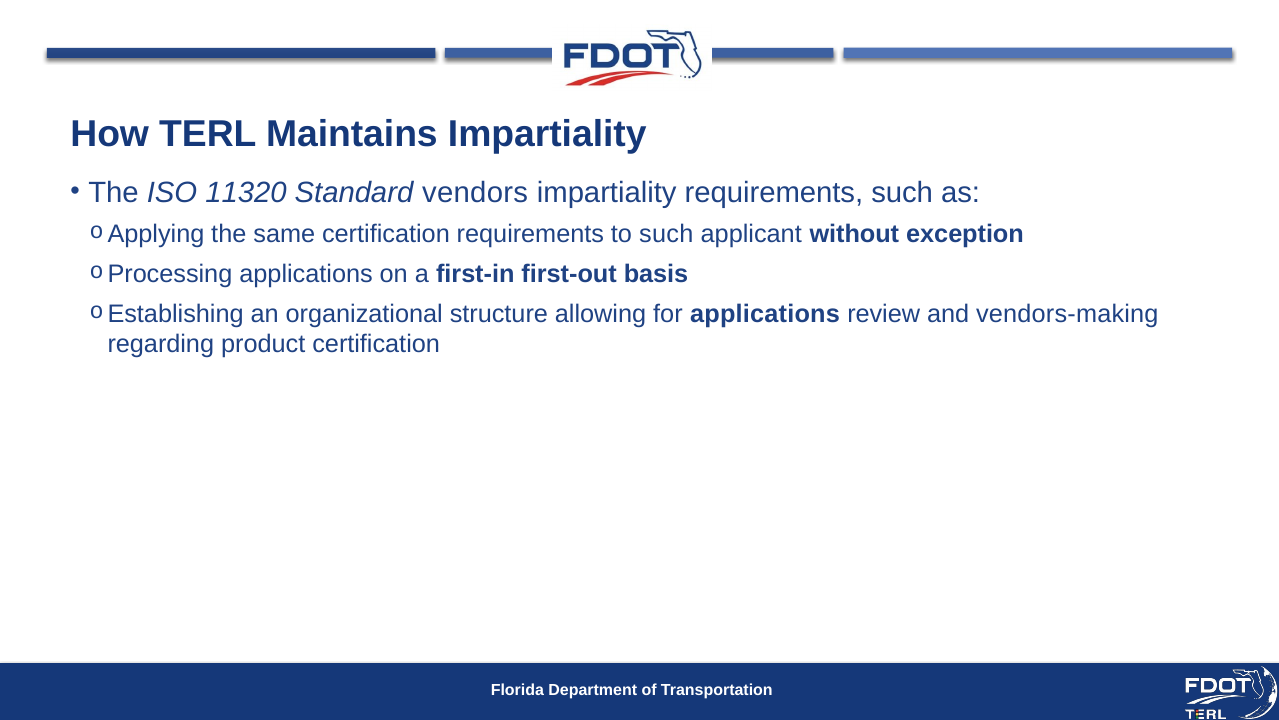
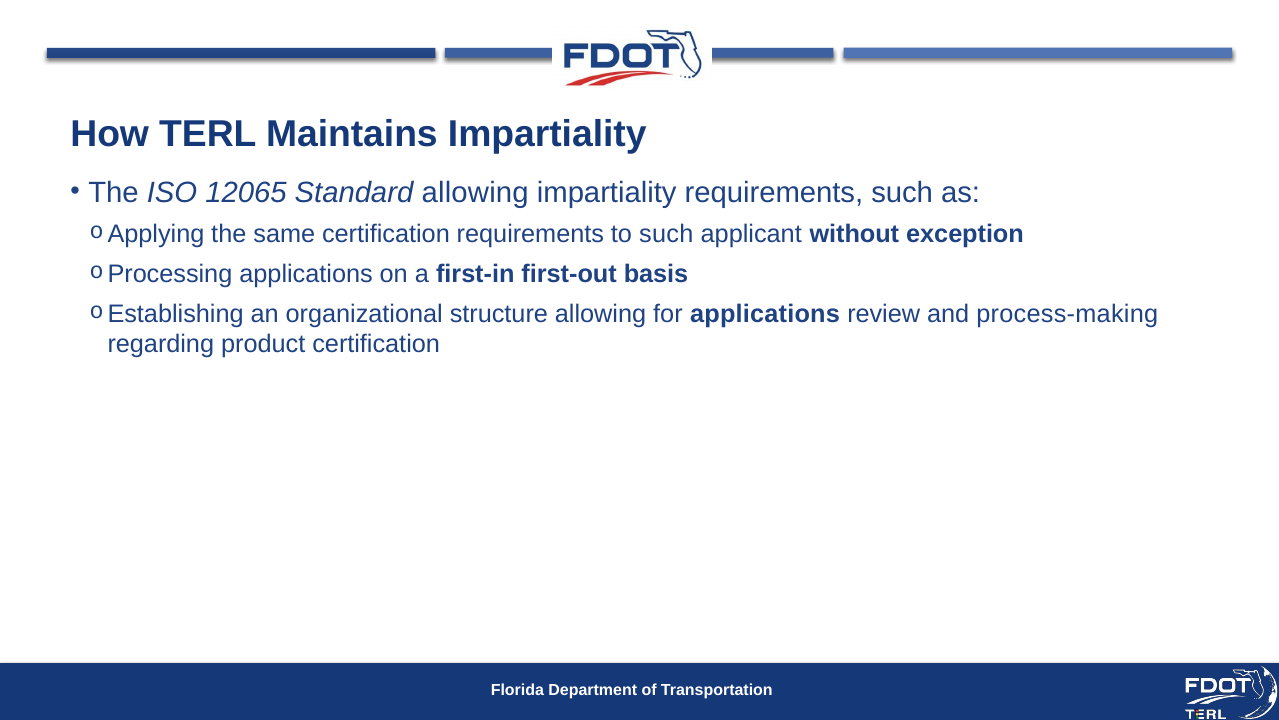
11320: 11320 -> 12065 (246, 192)
Standard vendors: vendors -> allowing (475, 192)
vendors-making: vendors-making -> process-making (1067, 314)
